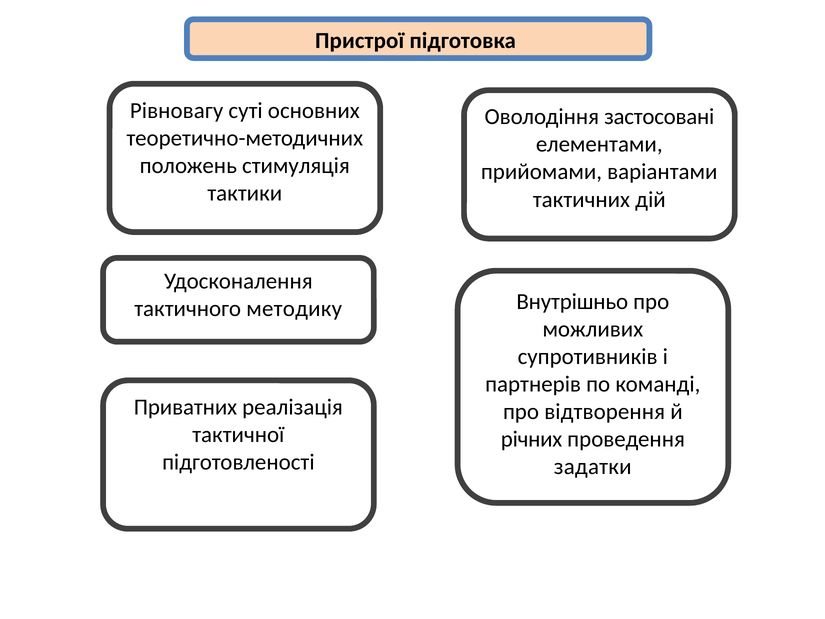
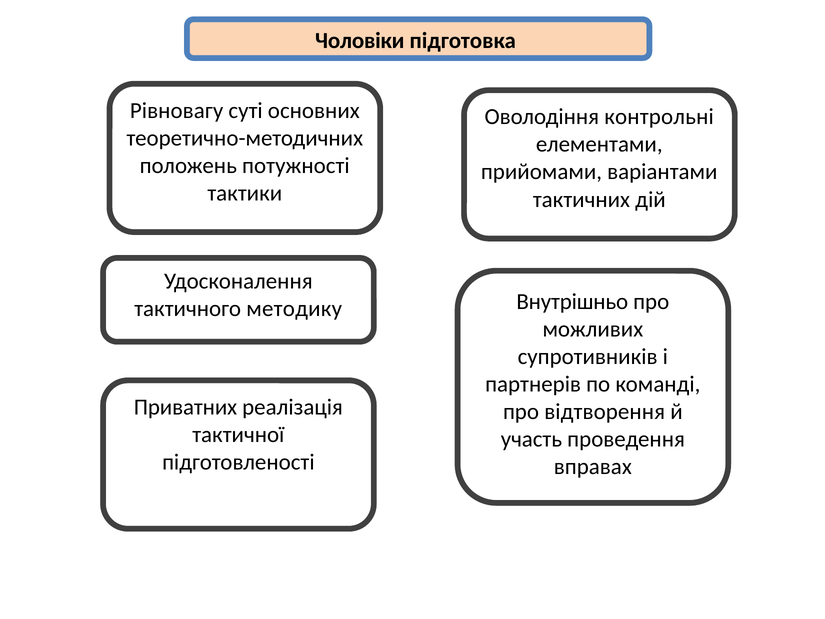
Пристрої: Пристрої -> Чоловіки (360, 41)
застосовані: застосовані -> контрольні (659, 117)
стимуляція: стимуляція -> потужності (296, 165)
річних: річних -> участь (531, 439)
задатки: задатки -> вправах (593, 466)
